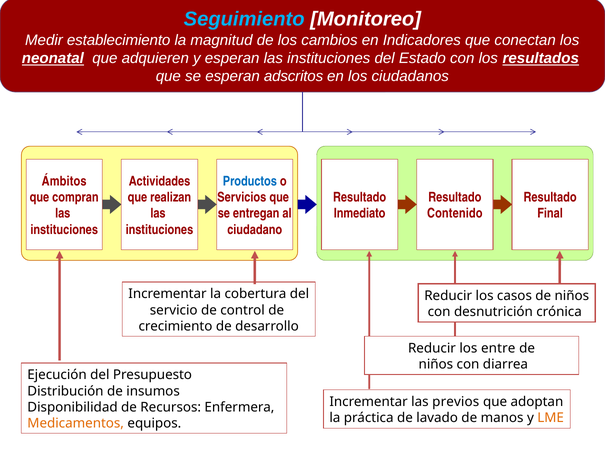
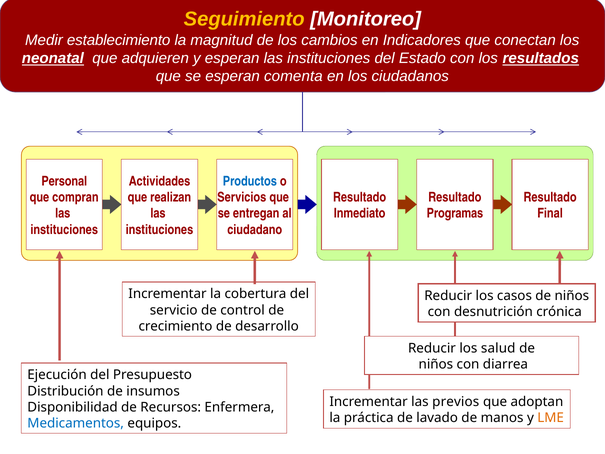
Seguimiento colour: light blue -> yellow (244, 19)
adscritos: adscritos -> comenta (293, 76)
Ámbitos: Ámbitos -> Personal (64, 181)
Contenido: Contenido -> Programas (455, 213)
entre: entre -> salud (498, 348)
Medicamentos colour: orange -> blue (76, 423)
